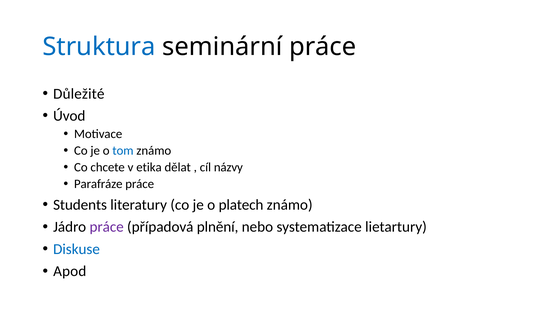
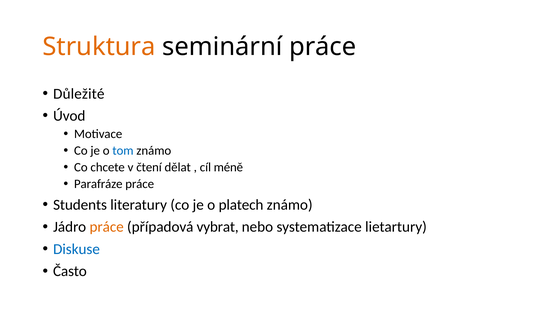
Struktura colour: blue -> orange (99, 47)
etika: etika -> čtení (149, 168)
názvy: názvy -> méně (228, 168)
práce colour: purple -> orange (107, 227)
plnění: plnění -> vybrat (218, 227)
Apod: Apod -> Často (70, 272)
